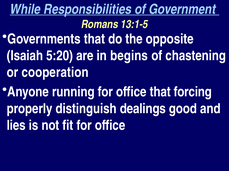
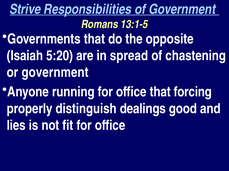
While: While -> Strive (25, 9)
begins: begins -> spread (129, 56)
or cooperation: cooperation -> government (55, 73)
